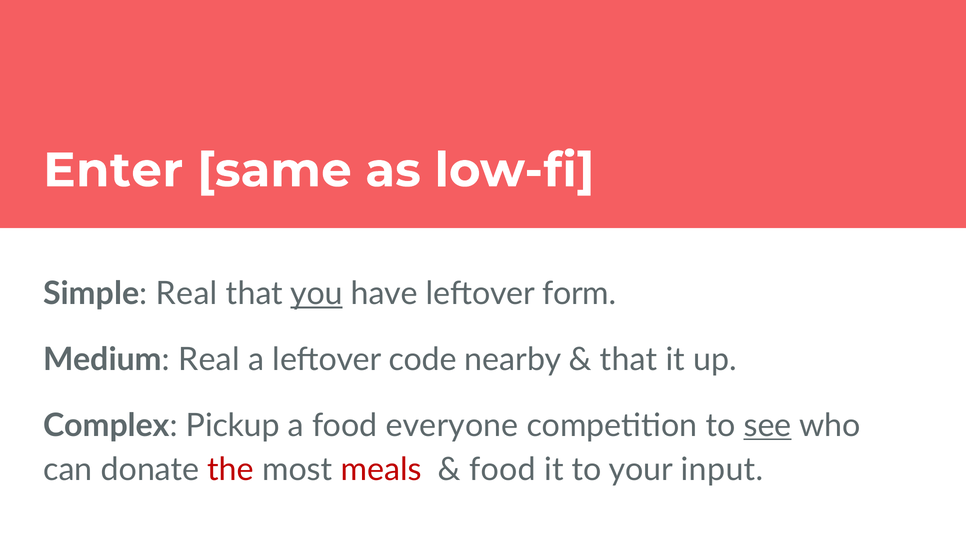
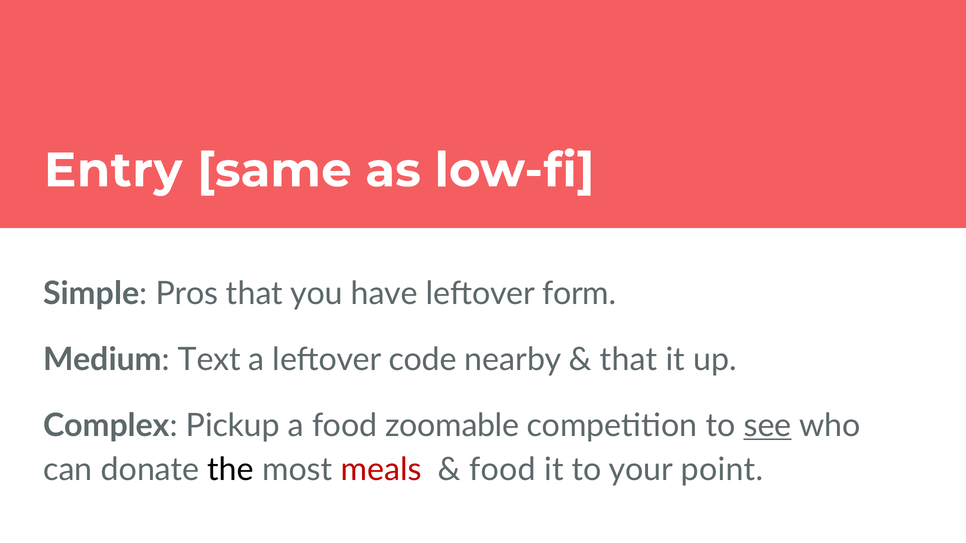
Enter: Enter -> Entry (113, 171)
Simple Real: Real -> Pros (187, 294)
you underline: present -> none (317, 294)
Medium Real: Real -> Text (209, 360)
everyone: everyone -> zoomable (452, 426)
the colour: red -> black (231, 470)
input: input -> point (722, 470)
